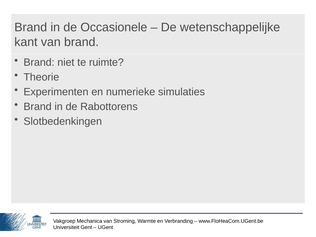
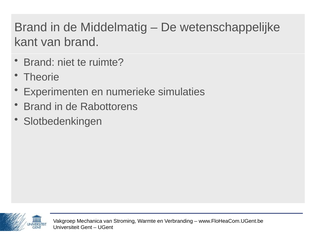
Occasionele: Occasionele -> Middelmatig (114, 27)
